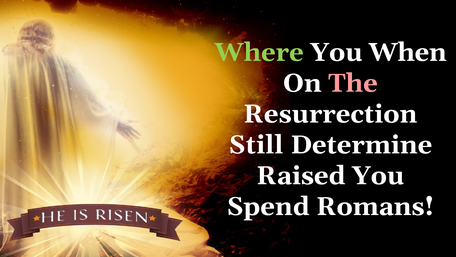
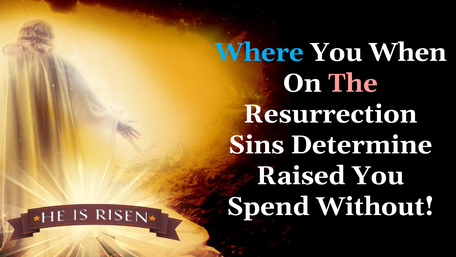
Where colour: light green -> light blue (259, 52)
Still: Still -> Sins (256, 145)
Romans: Romans -> Without (375, 206)
